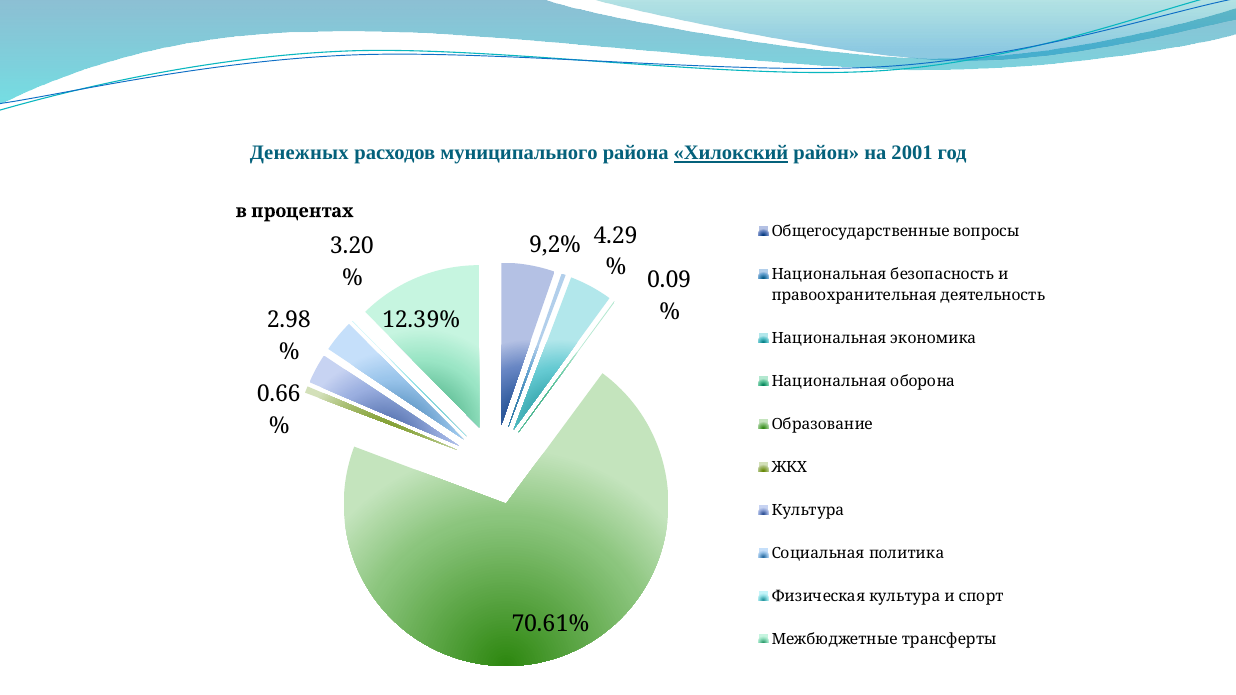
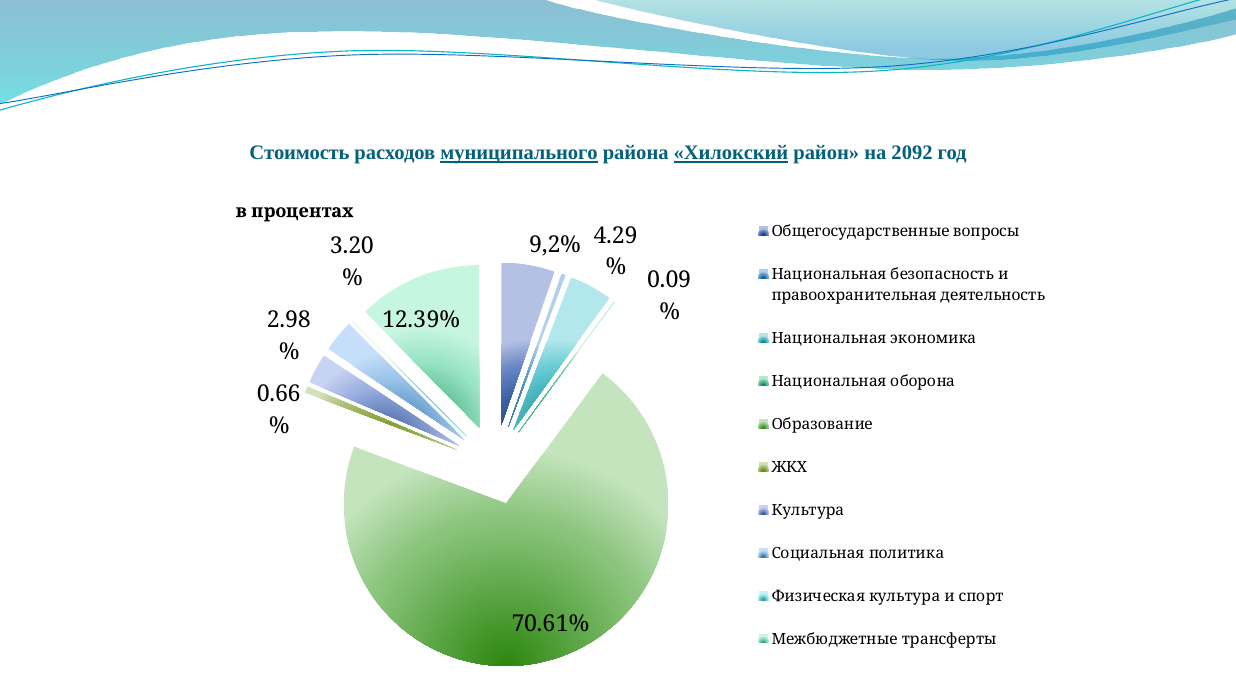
Денежных: Денежных -> Стоимость (299, 153)
муниципального underline: none -> present (519, 153)
2001: 2001 -> 2092 (912, 153)
